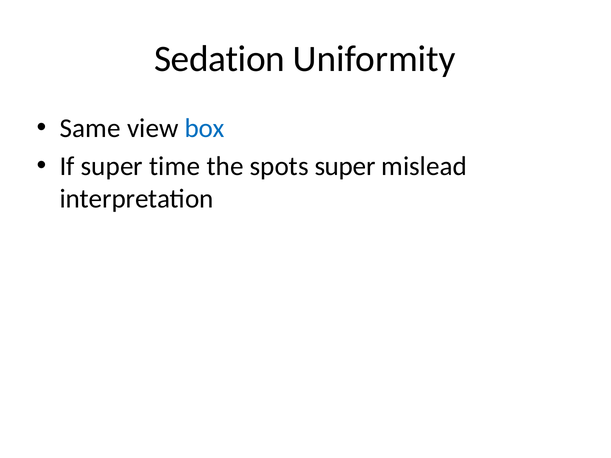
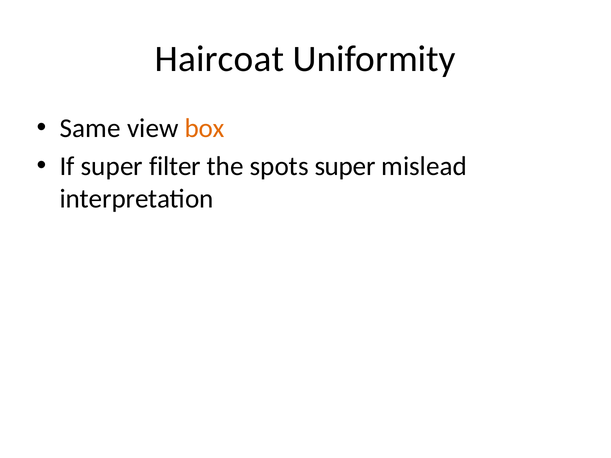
Sedation: Sedation -> Haircoat (219, 59)
box colour: blue -> orange (205, 128)
time: time -> filter (175, 166)
